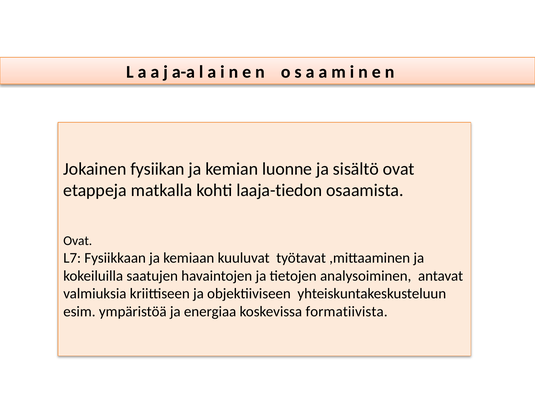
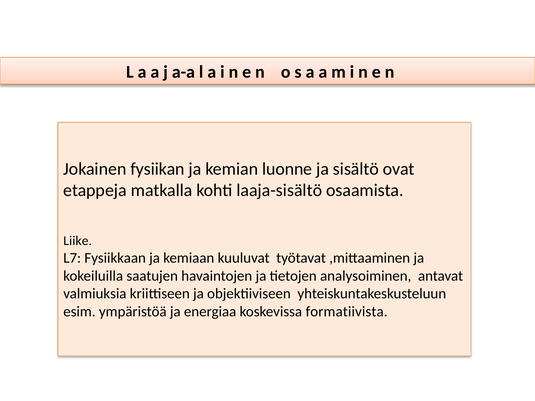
laaja-tiedon: laaja-tiedon -> laaja-sisältö (279, 191)
Ovat: Ovat -> Liike (78, 241)
